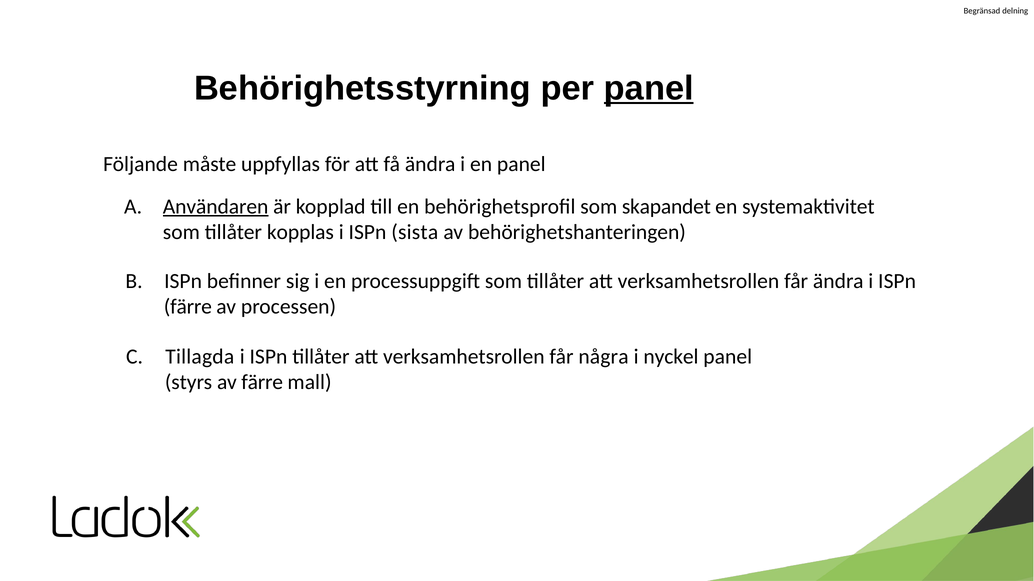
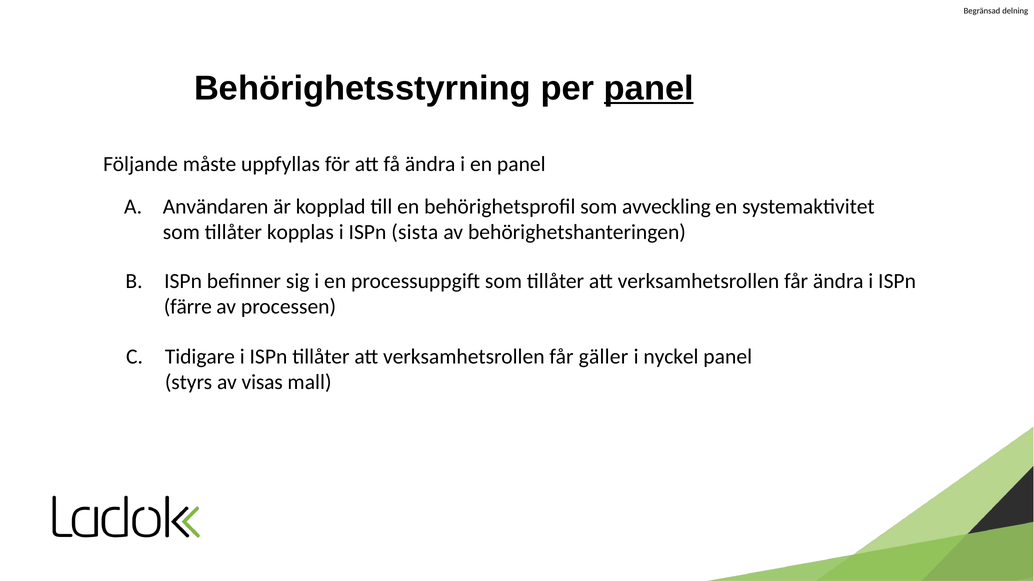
Användaren underline: present -> none (216, 207)
skapandet: skapandet -> avveckling (666, 207)
Tillagda: Tillagda -> Tidigare (200, 357)
några: några -> gäller (603, 357)
av färre: färre -> visas (262, 383)
